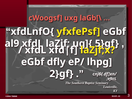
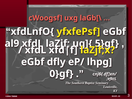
2}gf: 2}gf -> 0}gf (61, 74)
